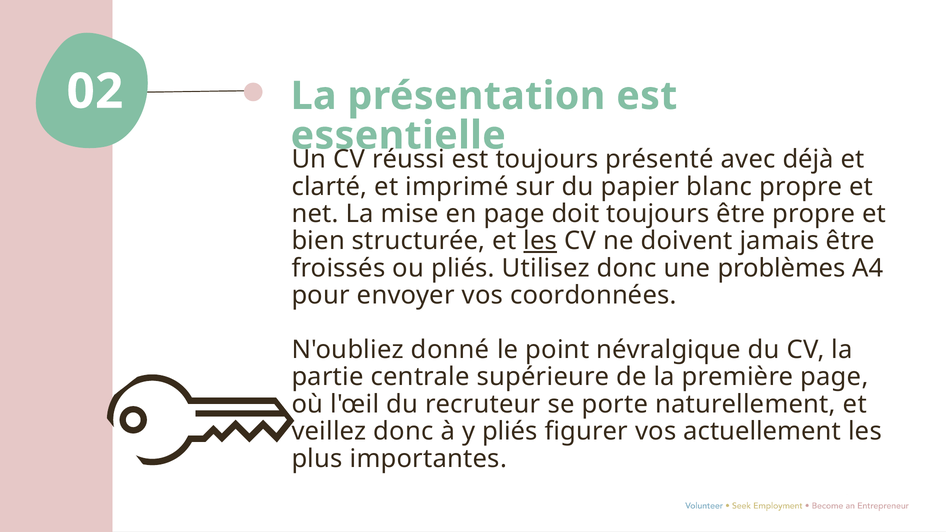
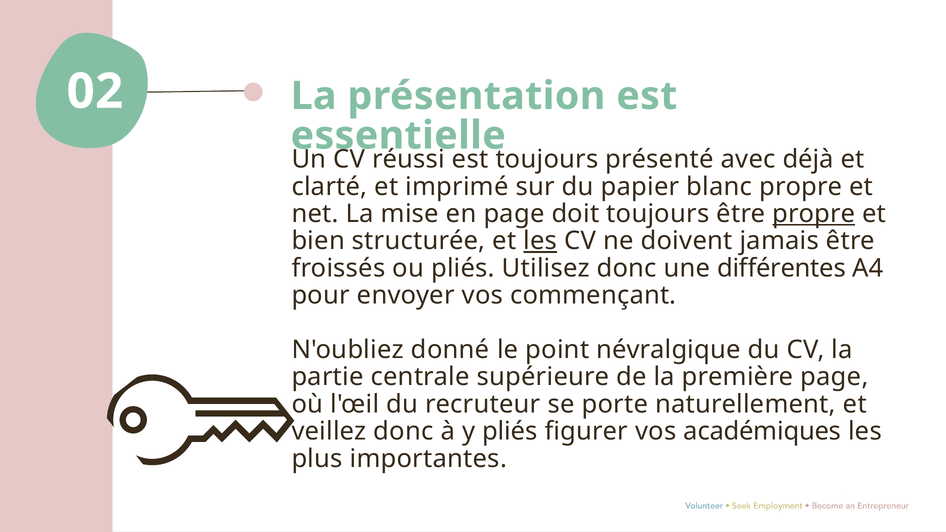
propre underline: none -> present (814, 214)
problèmes: problèmes -> différentes (781, 268)
coordonnées: coordonnées -> commençant (593, 295)
actuellement: actuellement -> académiques (762, 431)
